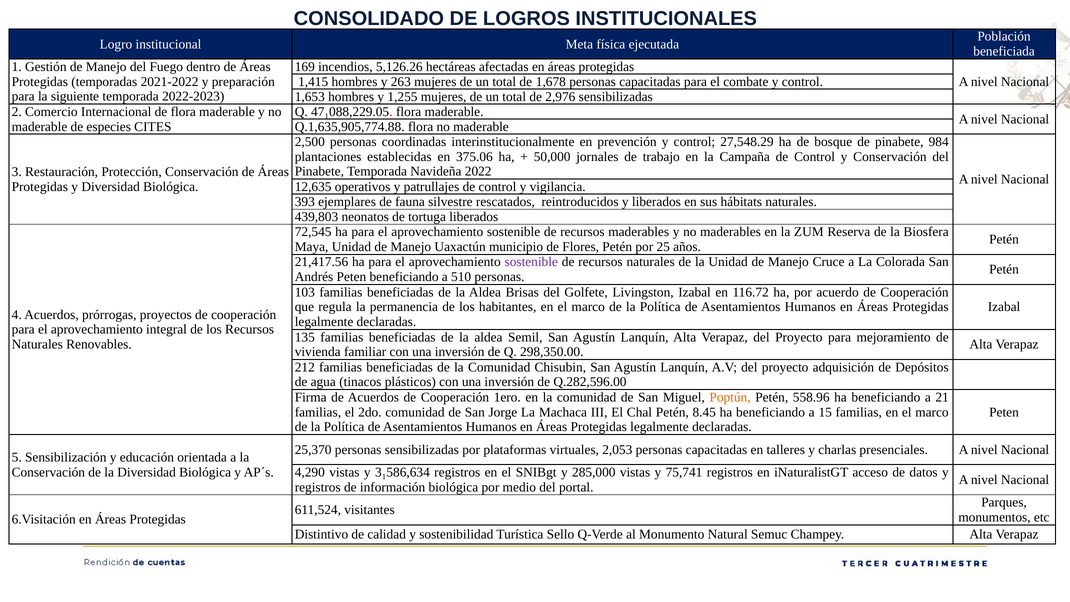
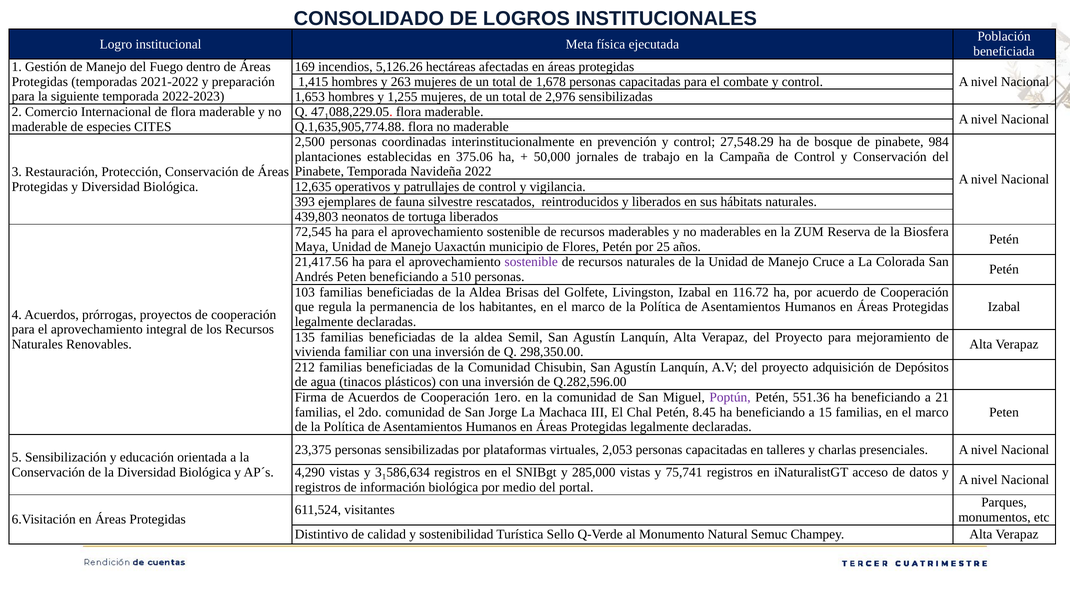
Poptún colour: orange -> purple (730, 397)
558.96: 558.96 -> 551.36 (811, 397)
25,370: 25,370 -> 23,375 (313, 450)
